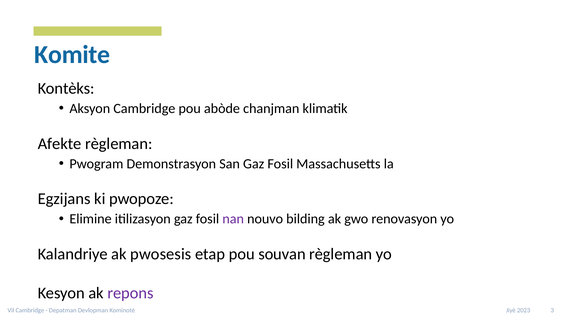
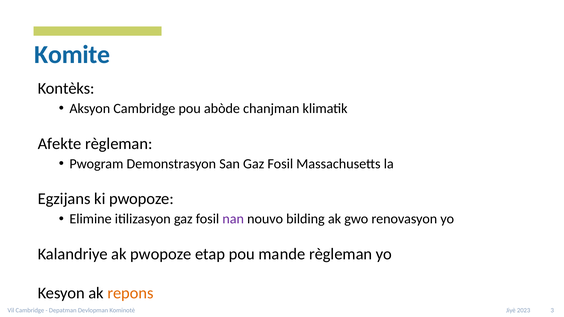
ak pwosesis: pwosesis -> pwopoze (161, 254)
souvan: souvan -> mande (282, 254)
repons colour: purple -> orange (131, 293)
